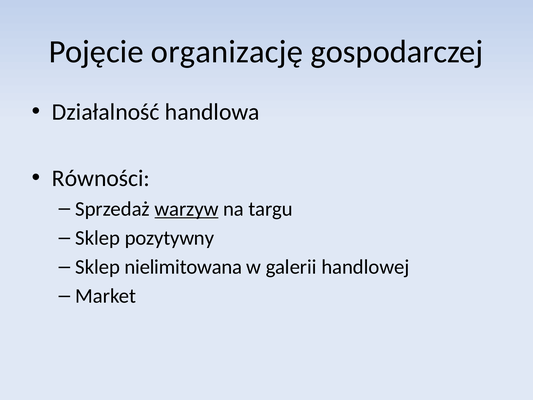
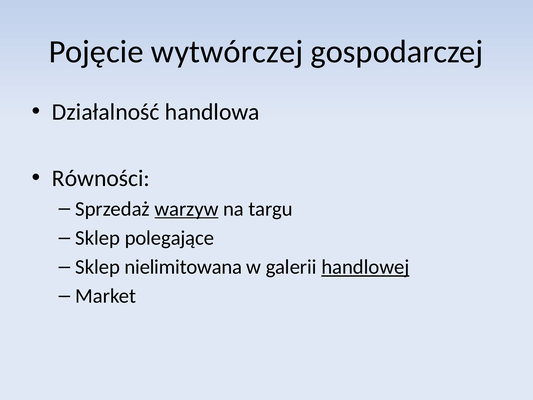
organizację: organizację -> wytwórczej (227, 52)
pozytywny: pozytywny -> polegające (169, 238)
handlowej underline: none -> present (365, 267)
